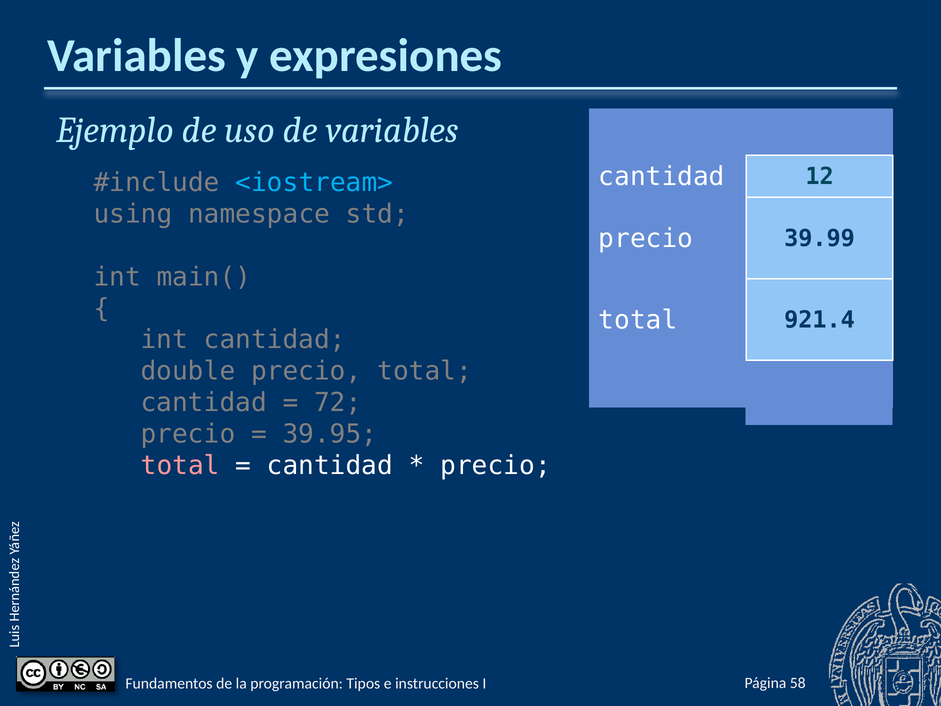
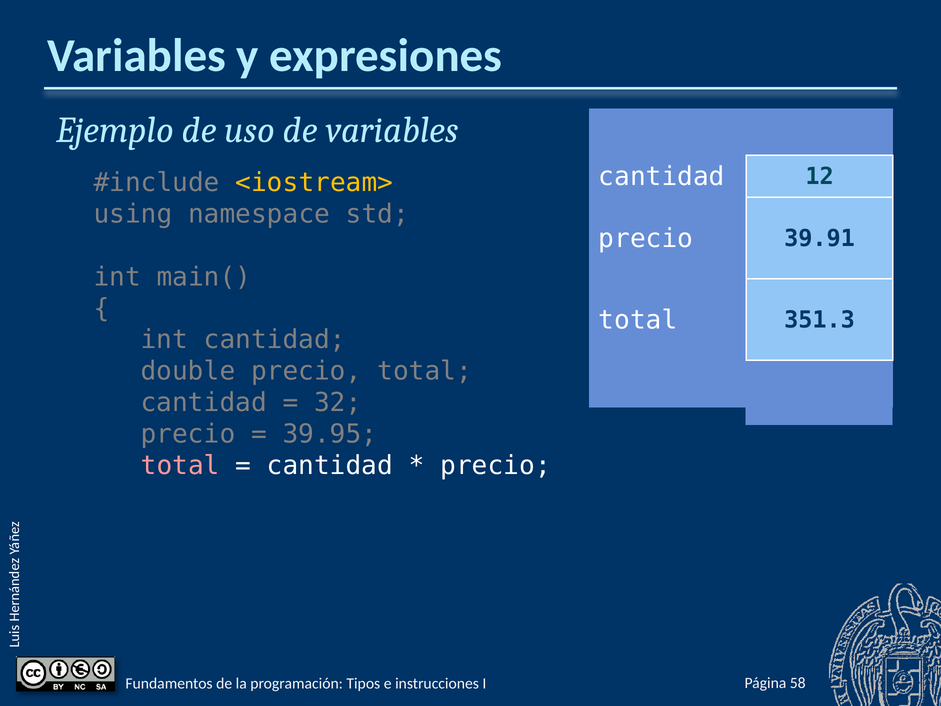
<iostream> colour: light blue -> yellow (314, 183)
39.99: 39.99 -> 39.91 (820, 238)
921.4: 921.4 -> 351.3 (820, 320)
72: 72 -> 32 (338, 403)
